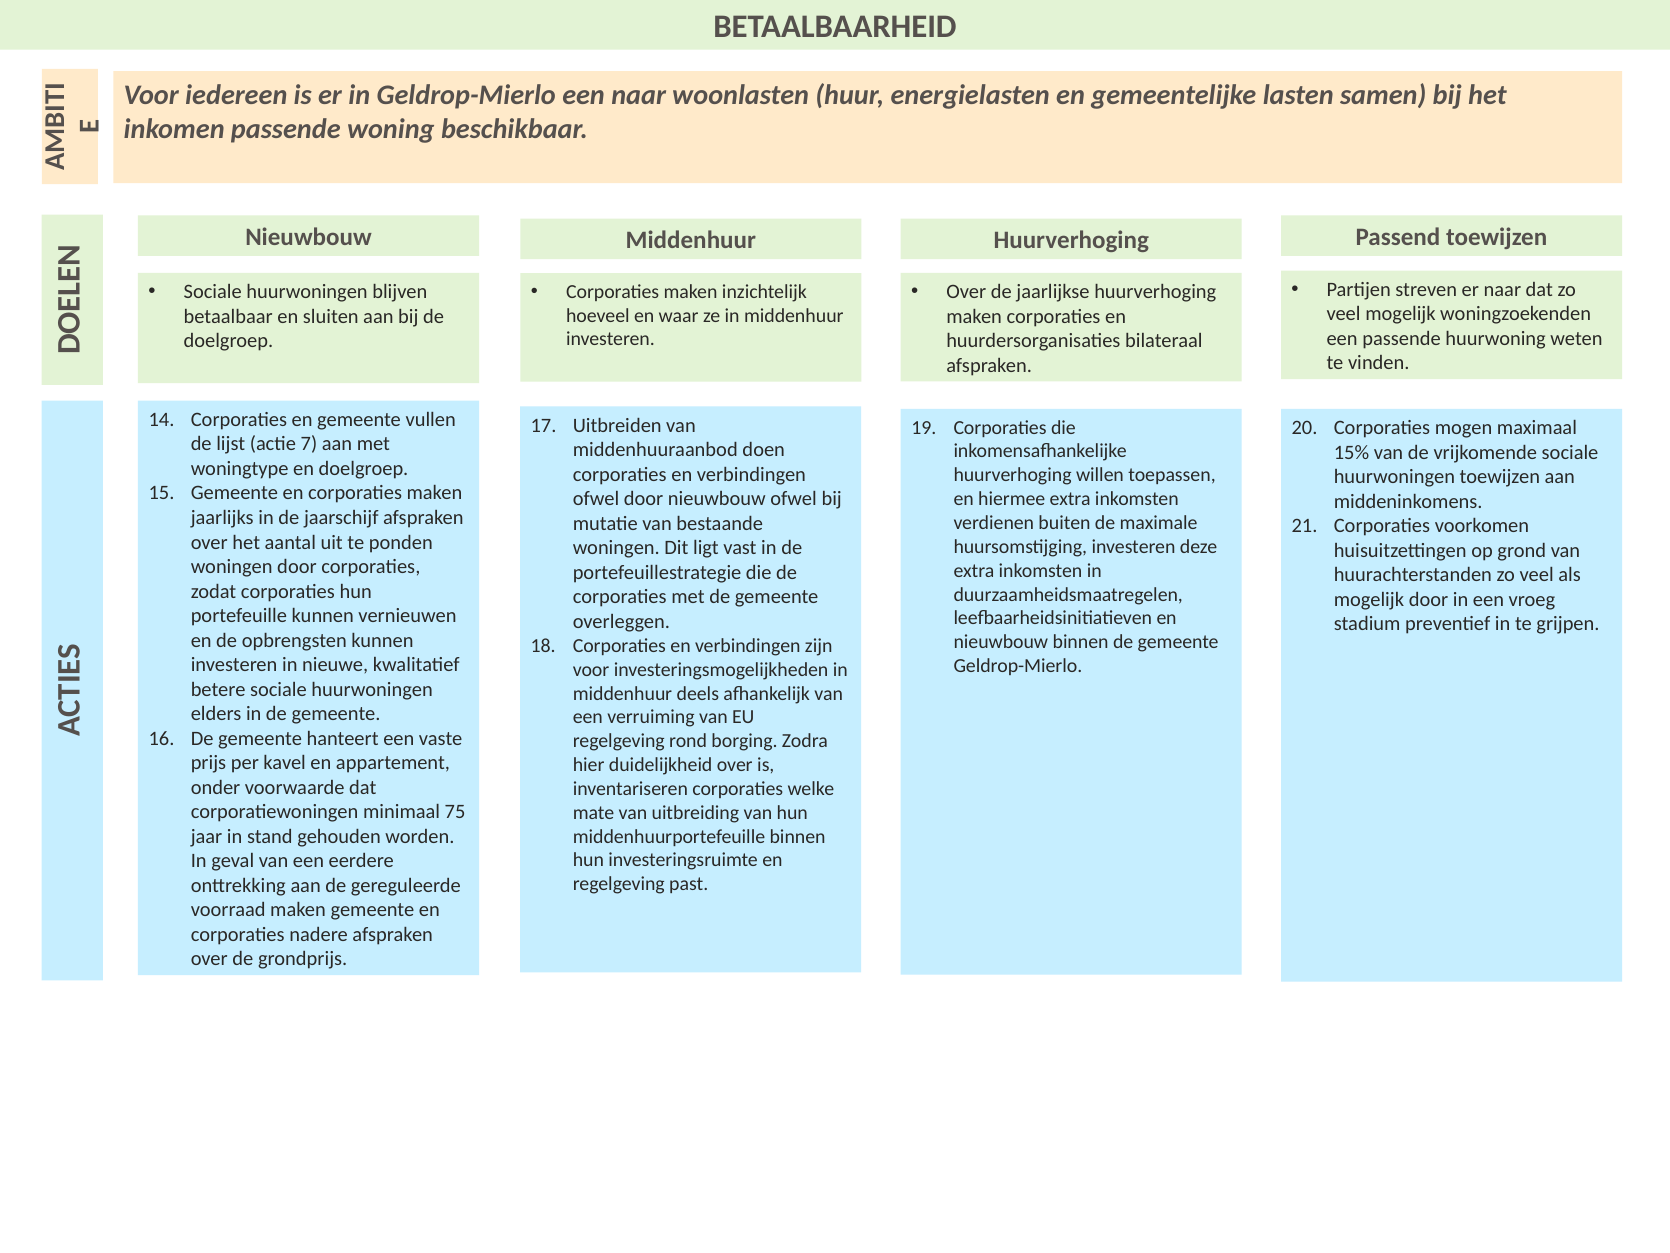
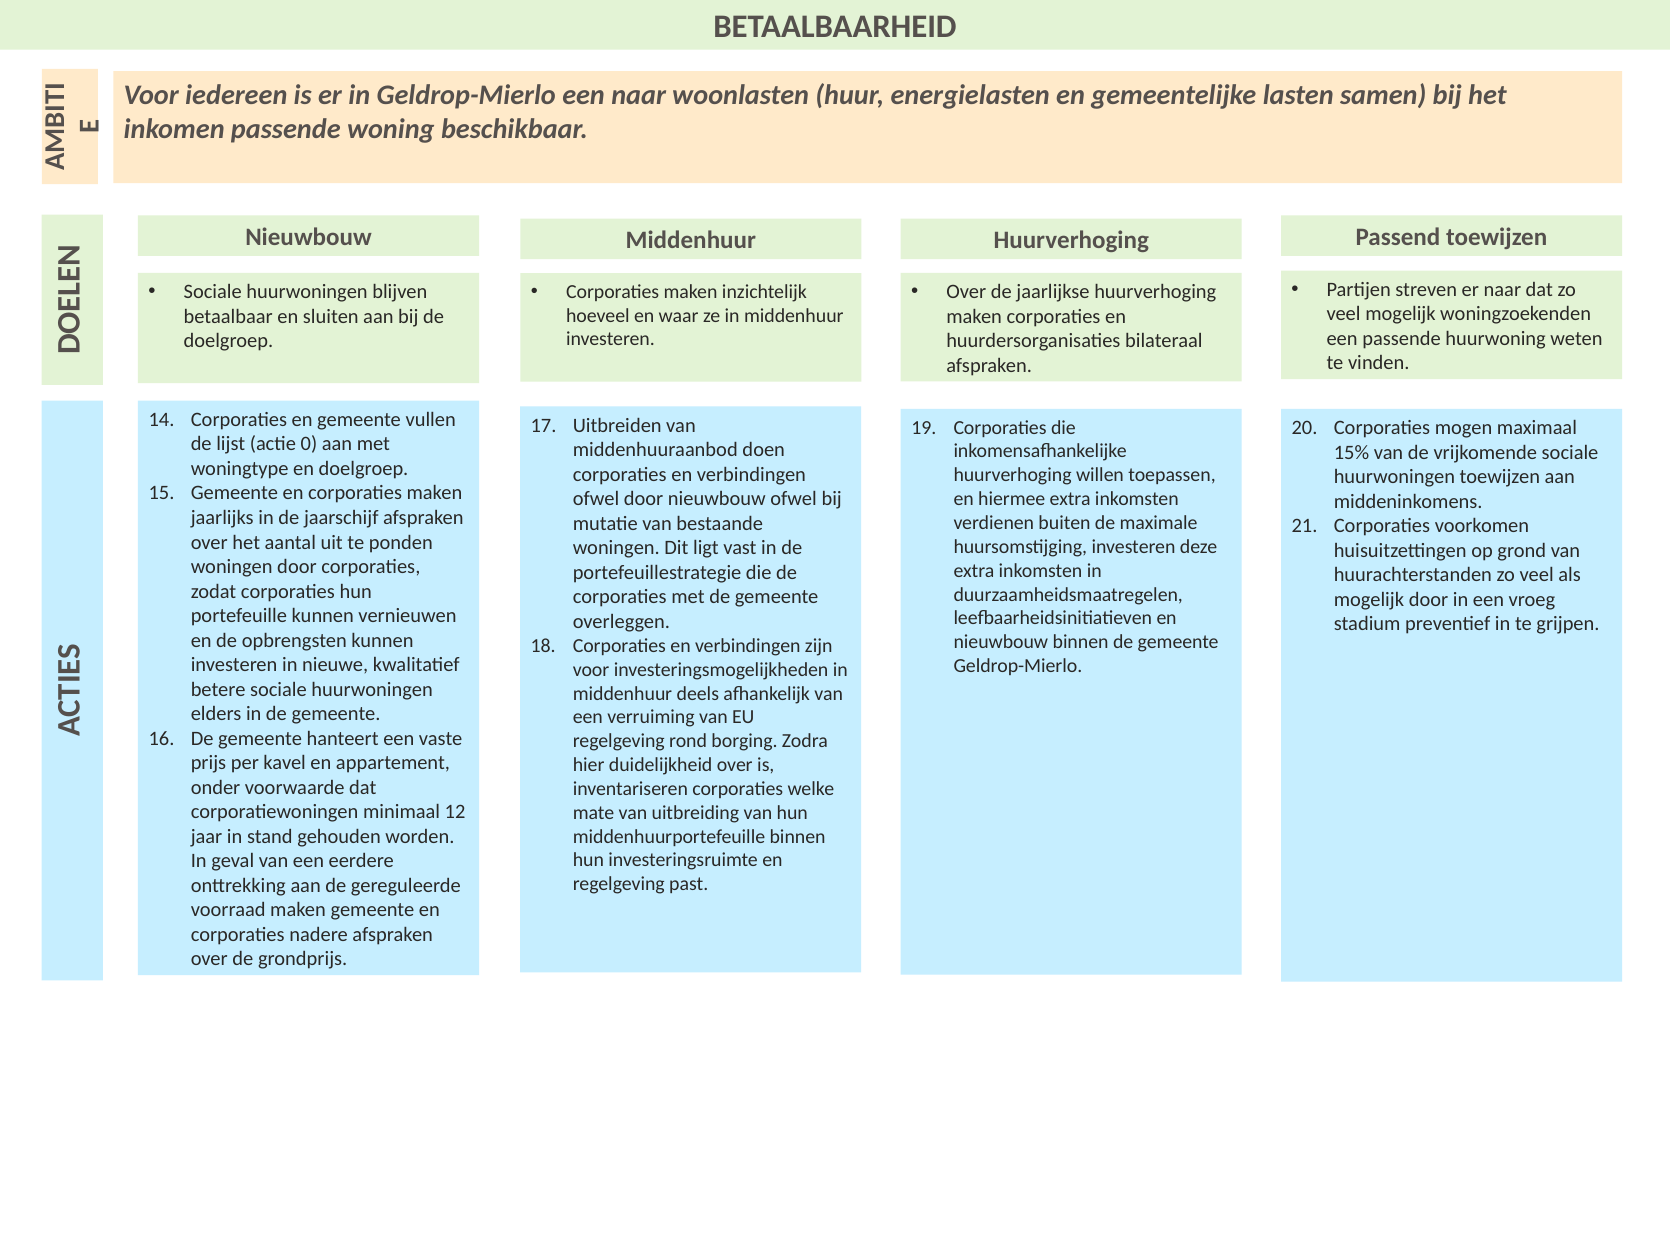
7: 7 -> 0 (309, 444)
75: 75 -> 12 (455, 812)
